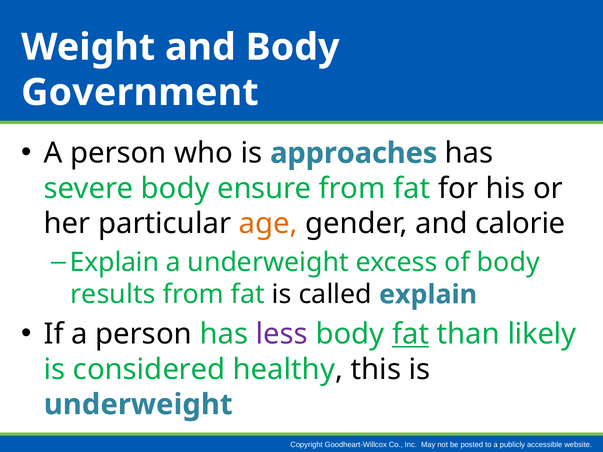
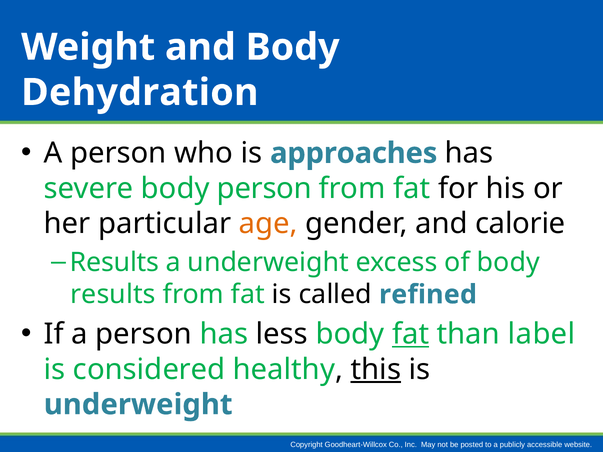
Government: Government -> Dehydration (140, 93)
body ensure: ensure -> person (264, 188)
Explain: Explain -> Results (114, 263)
called explain: explain -> refined (428, 295)
less colour: purple -> black (282, 334)
likely: likely -> label (542, 334)
this underline: none -> present (376, 370)
